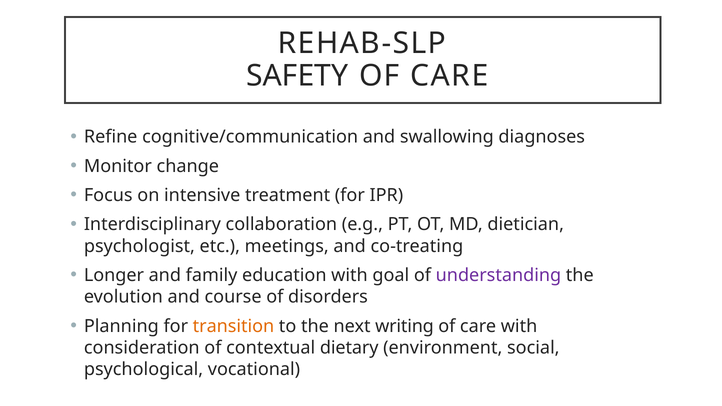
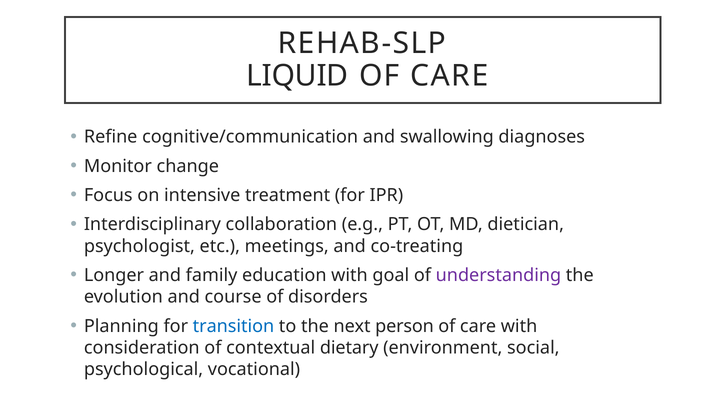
SAFETY: SAFETY -> LIQUID (297, 76)
transition colour: orange -> blue (233, 326)
writing: writing -> person (405, 326)
